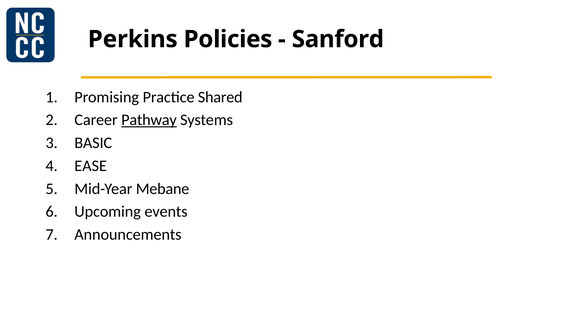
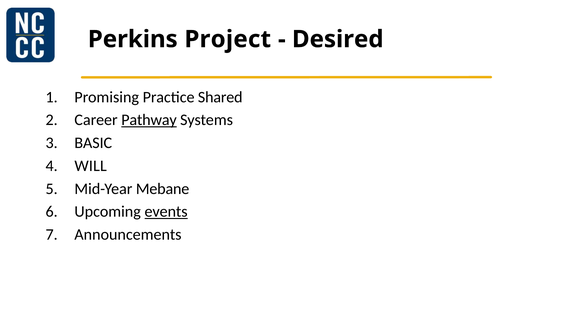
Policies: Policies -> Project (228, 39)
Sanford: Sanford -> Desired (338, 39)
EASE: EASE -> WILL (91, 166)
events underline: none -> present (166, 212)
